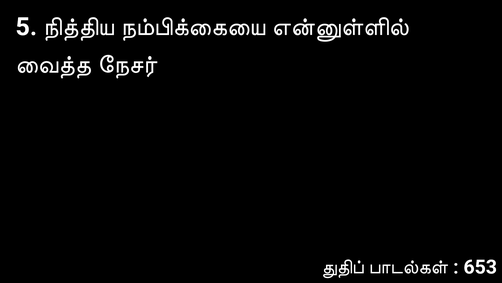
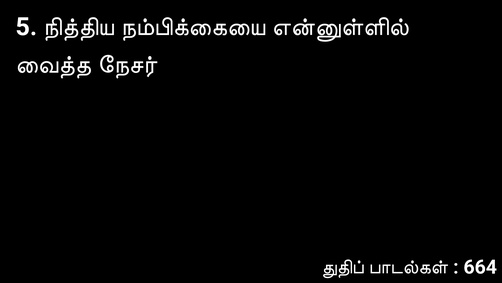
653: 653 -> 664 (480, 267)
